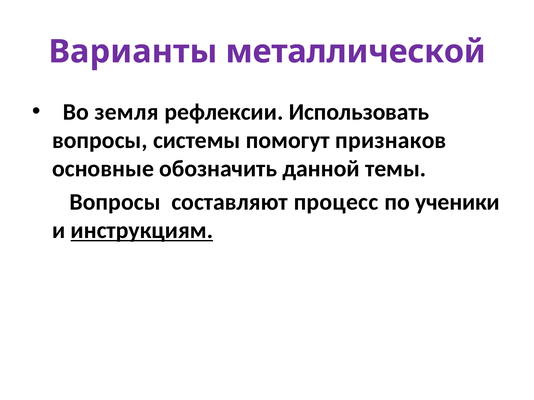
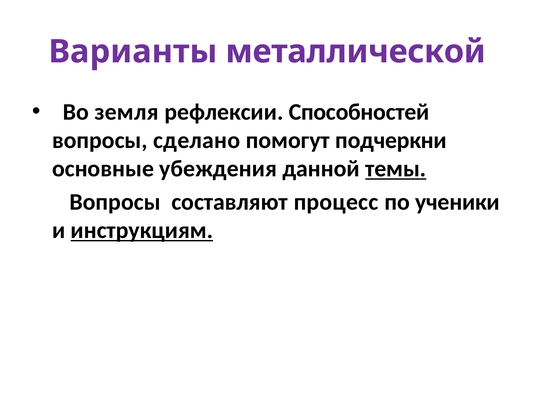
Использовать: Использовать -> Способностей (359, 112)
системы: системы -> сделано (197, 141)
признаков: признаков -> подчеркни (391, 141)
обозначить: обозначить -> убеждения (218, 169)
темы underline: none -> present (396, 169)
